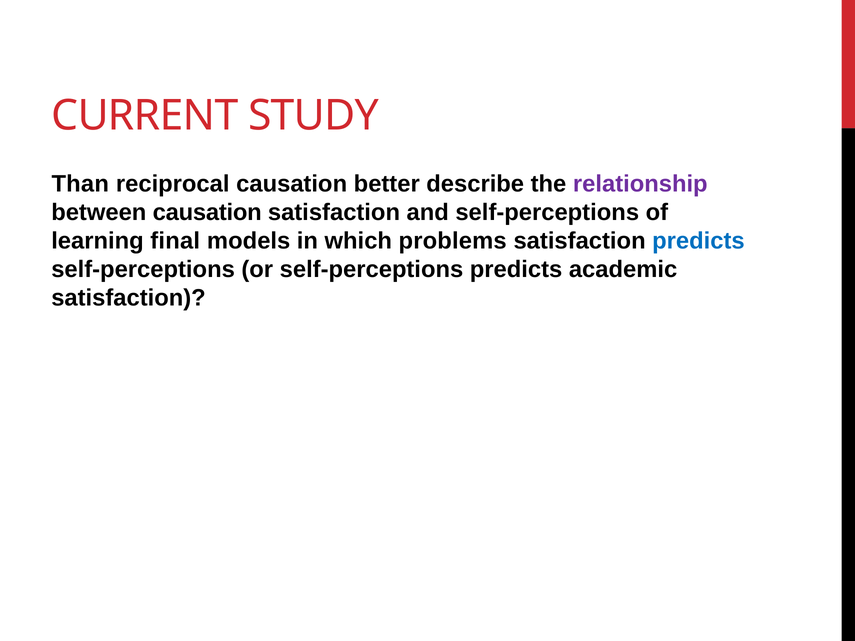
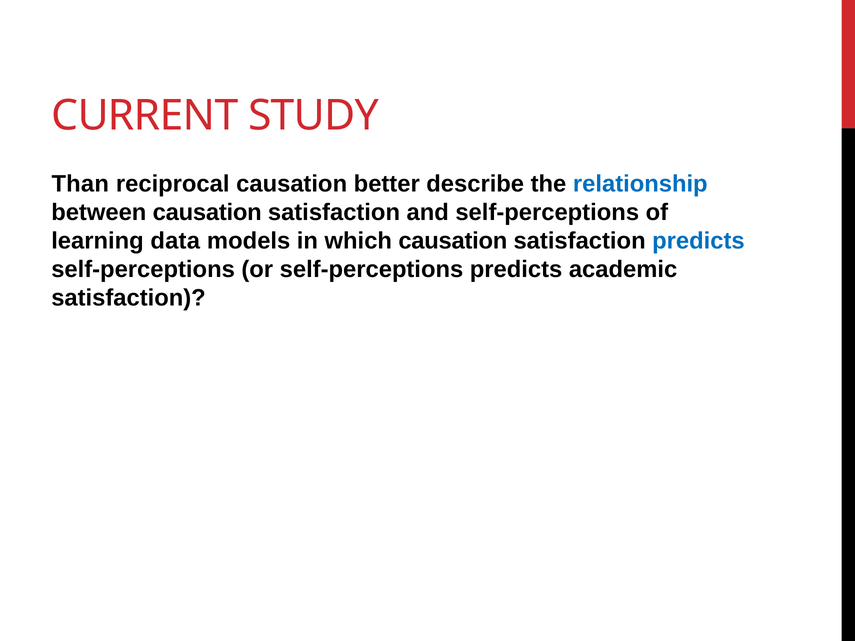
relationship colour: purple -> blue (640, 184)
final: final -> data (175, 241)
which problems: problems -> causation (453, 241)
